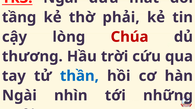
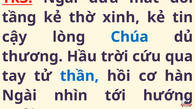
phải: phải -> xinh (121, 17)
Chúa colour: red -> blue (130, 37)
những: những -> hướng (168, 96)
